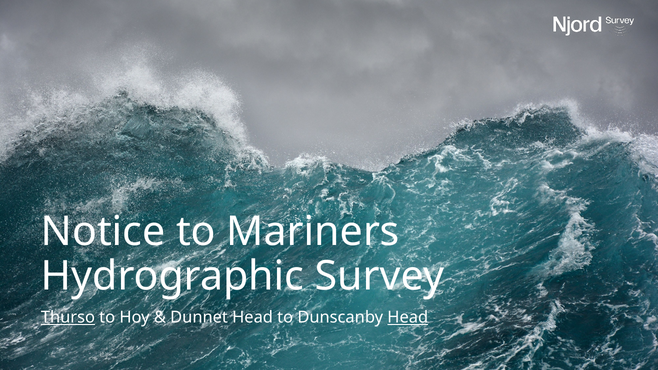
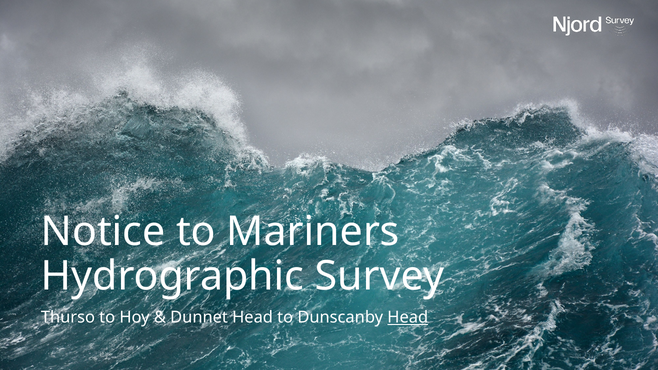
Thurso underline: present -> none (68, 318)
